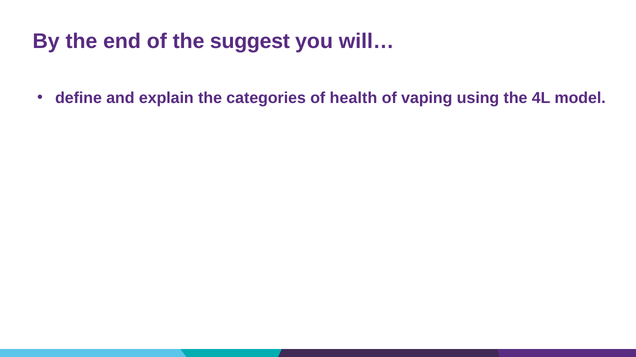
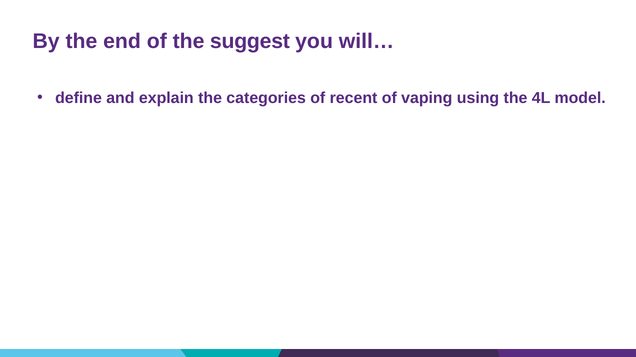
health: health -> recent (354, 98)
